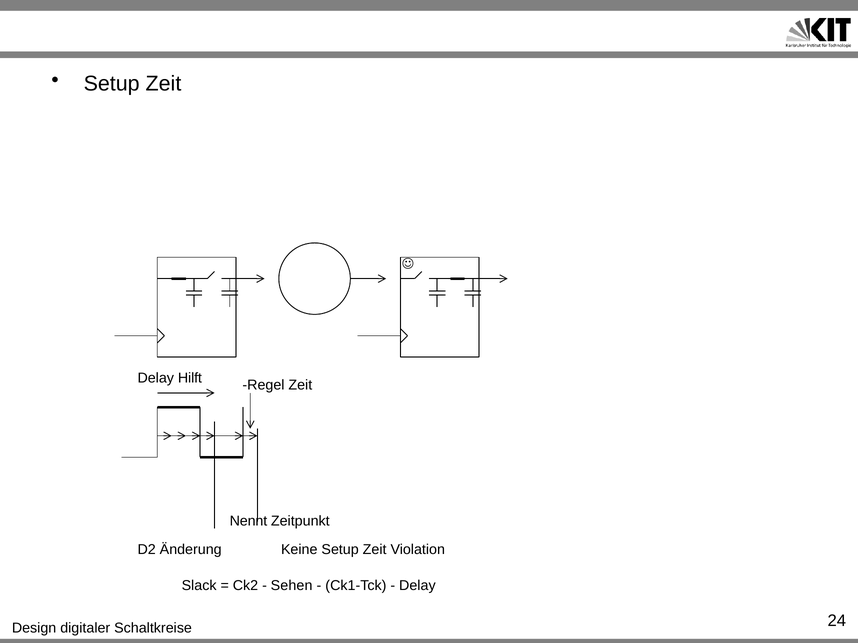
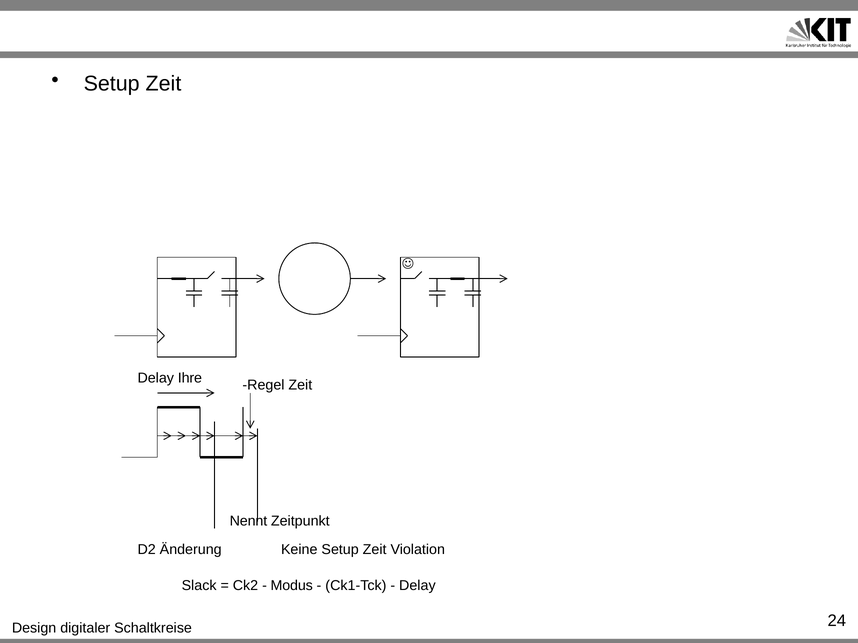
Hilft: Hilft -> Ihre (190, 378)
Sehen: Sehen -> Modus (292, 586)
